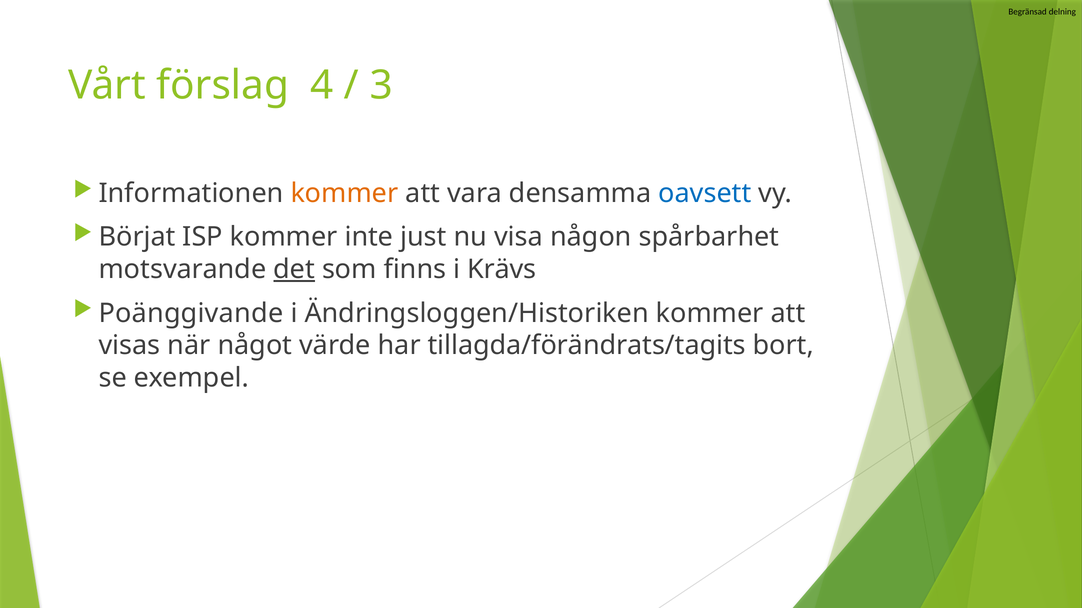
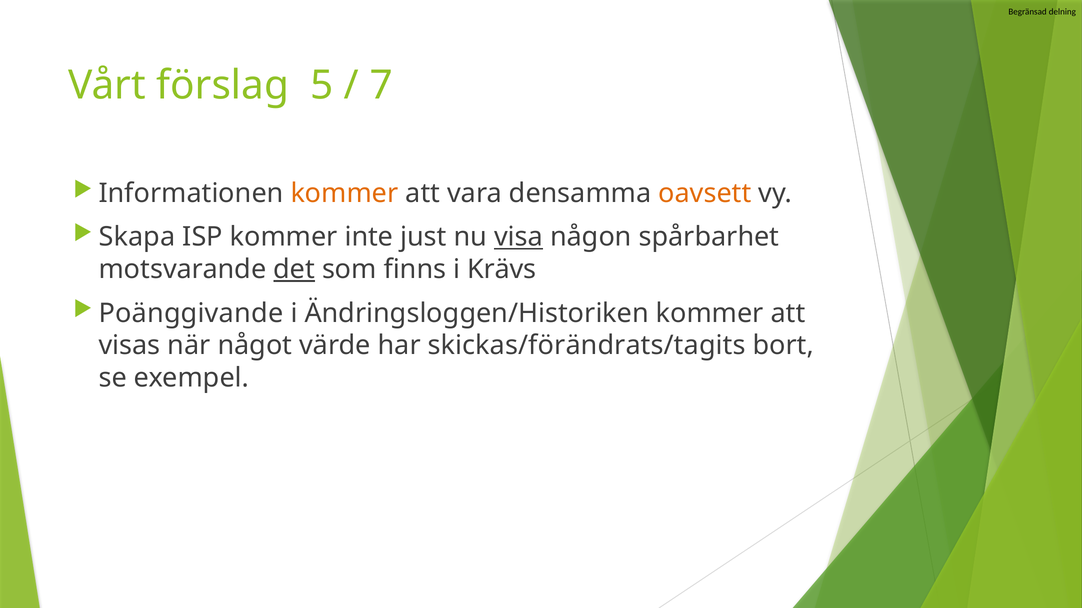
4: 4 -> 5 (322, 85)
3: 3 -> 7 (381, 85)
oavsett colour: blue -> orange (705, 193)
Börjat: Börjat -> Skapa (137, 237)
visa underline: none -> present (519, 237)
tillagda/förändrats/tagits: tillagda/förändrats/tagits -> skickas/förändrats/tagits (587, 346)
